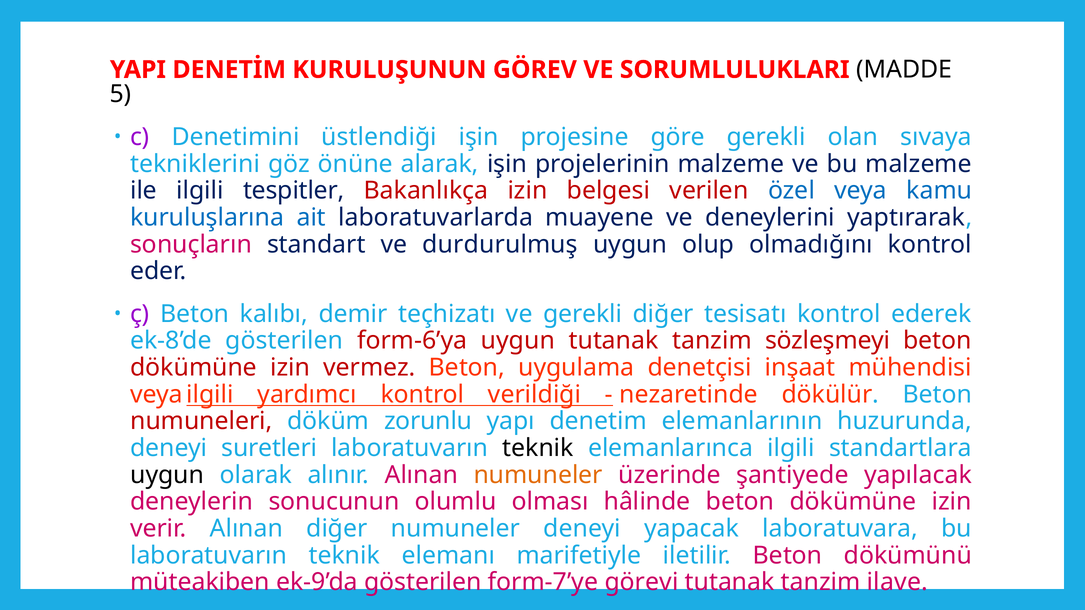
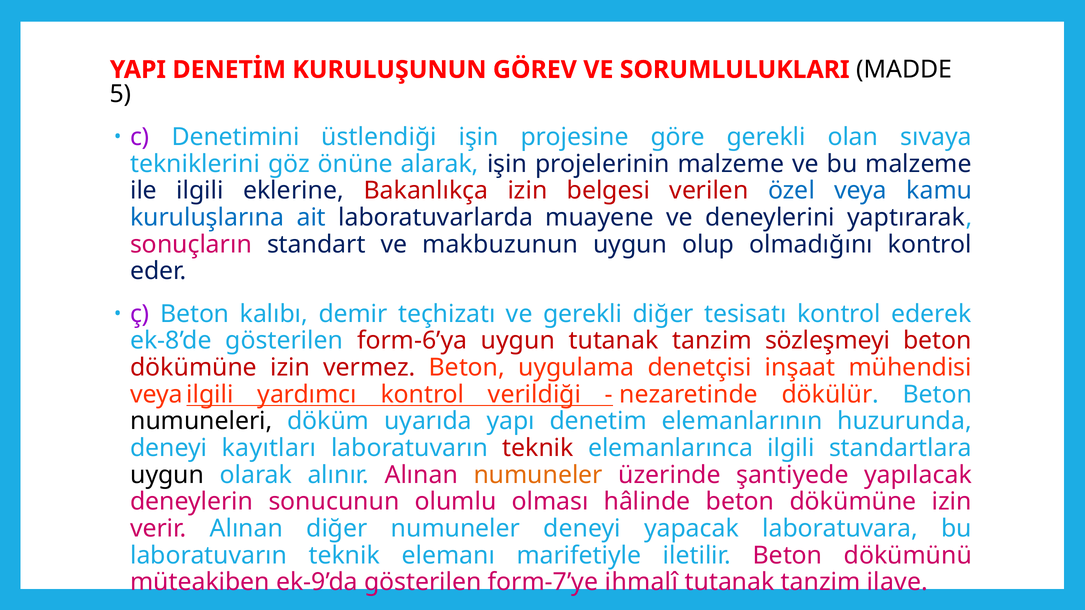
tespitler: tespitler -> eklerine (294, 191)
durdurulmuş: durdurulmuş -> makbuzunun (500, 244)
numuneleri colour: red -> black (201, 421)
zorunlu: zorunlu -> uyarıda (428, 421)
suretleri: suretleri -> kayıtları (269, 448)
teknik colour: black -> red (538, 448)
görevi: görevi -> ihmalî (641, 582)
